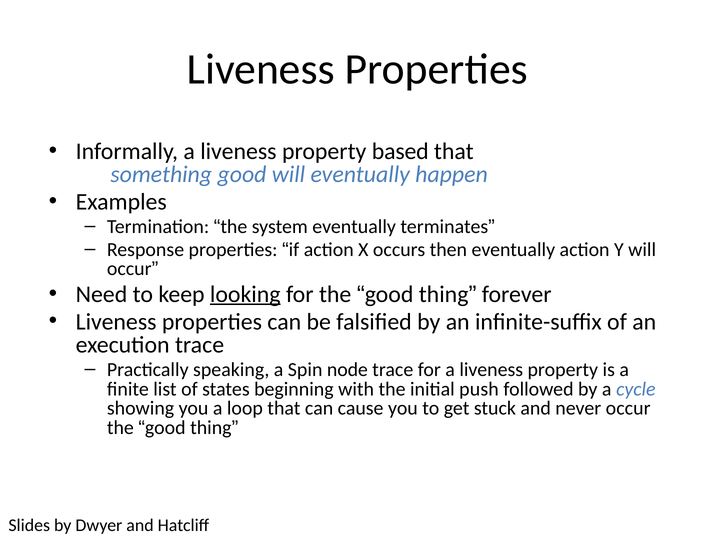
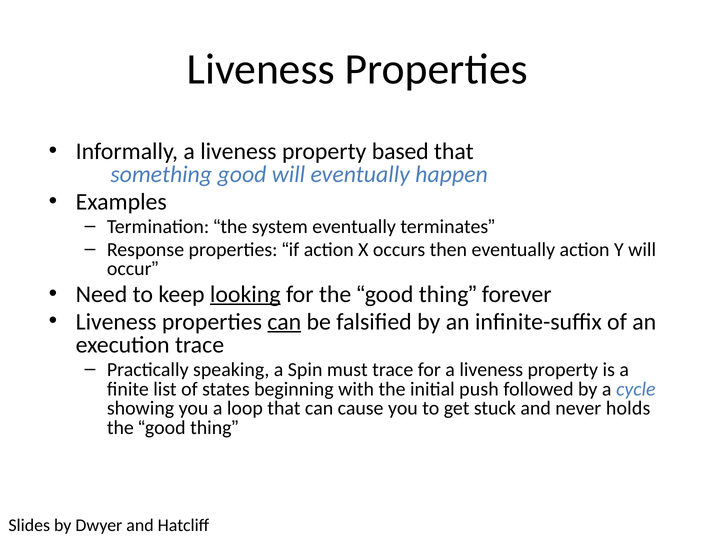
can underline: none -> present (284, 322)
node: node -> must (347, 370)
never occur: occur -> holds (628, 409)
